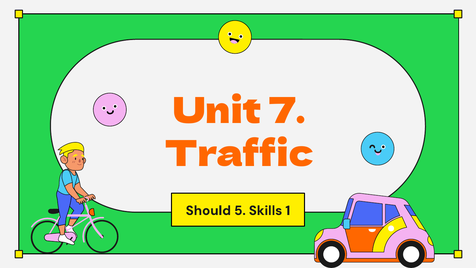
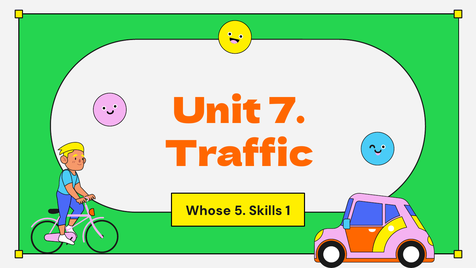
Should: Should -> Whose (208, 210)
